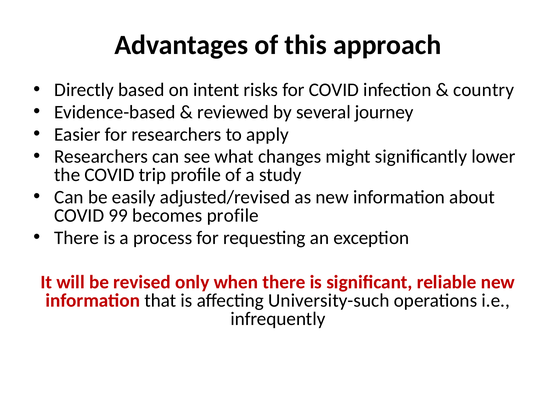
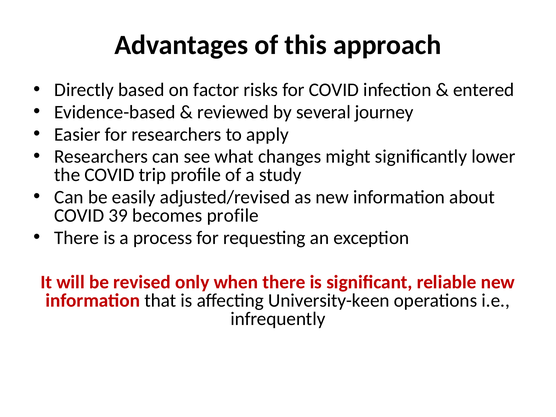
intent: intent -> factor (216, 90)
country: country -> entered (484, 90)
99: 99 -> 39 (118, 216)
University-such: University-such -> University-keen (329, 301)
